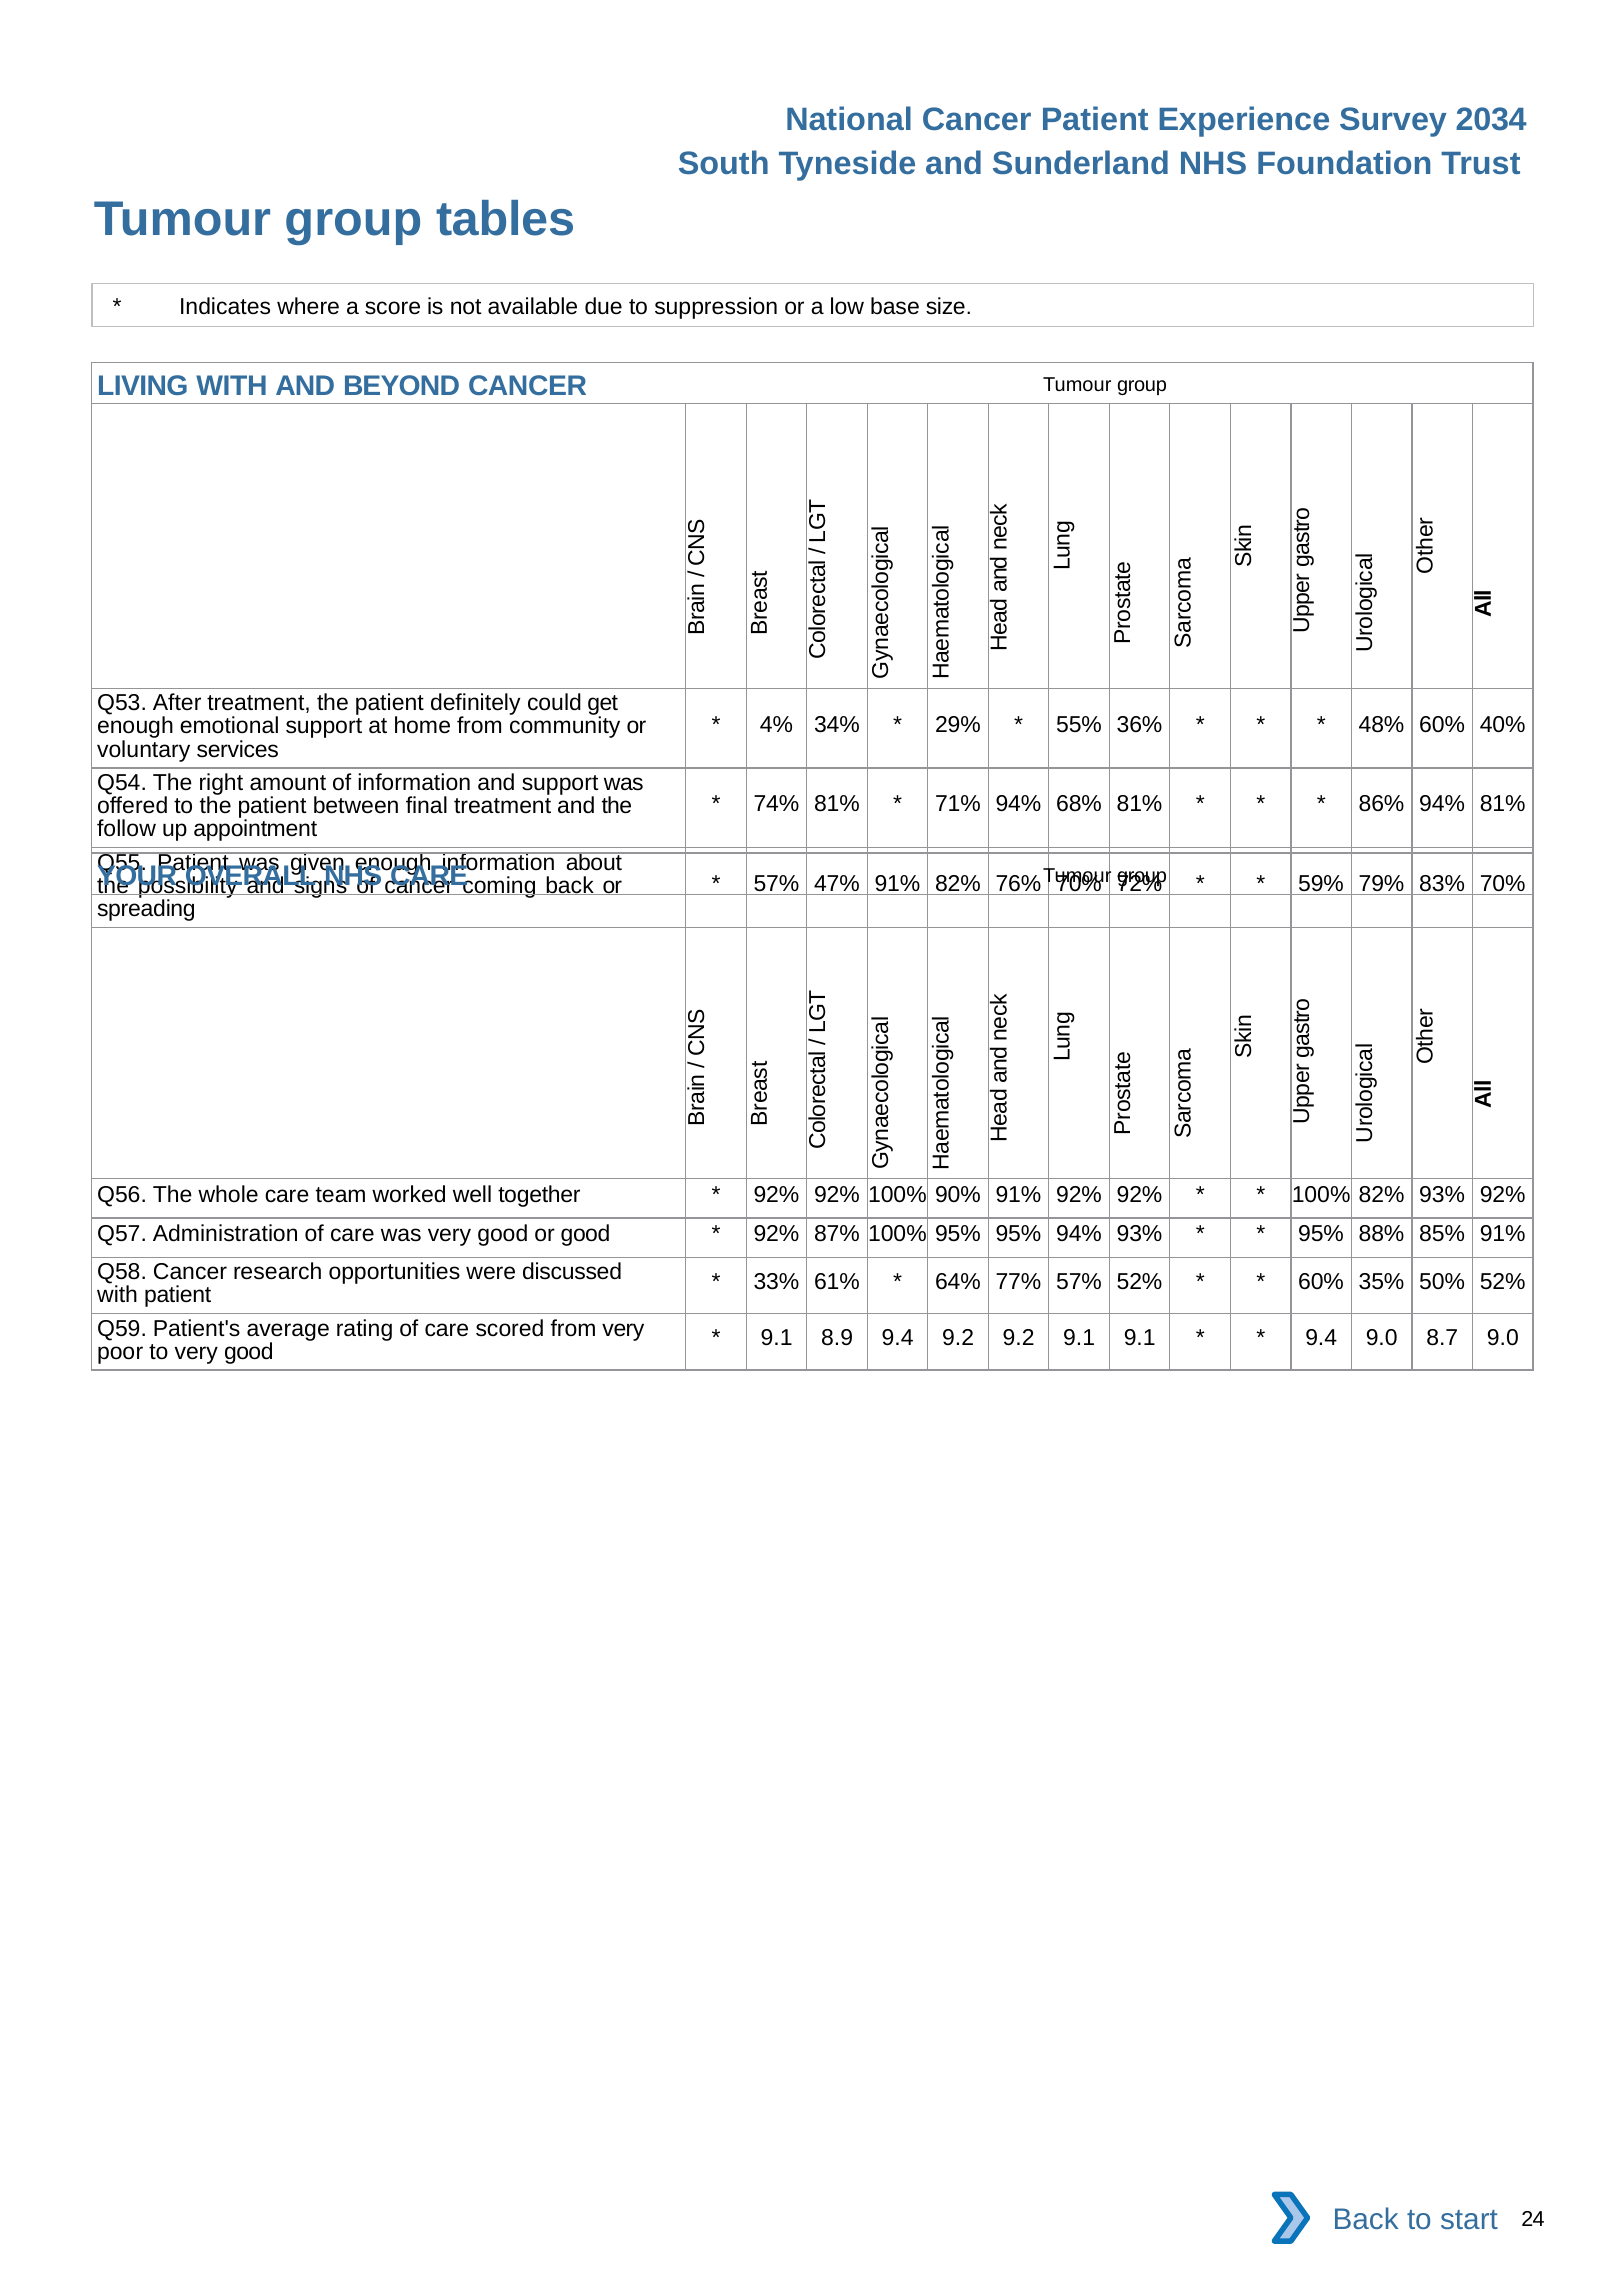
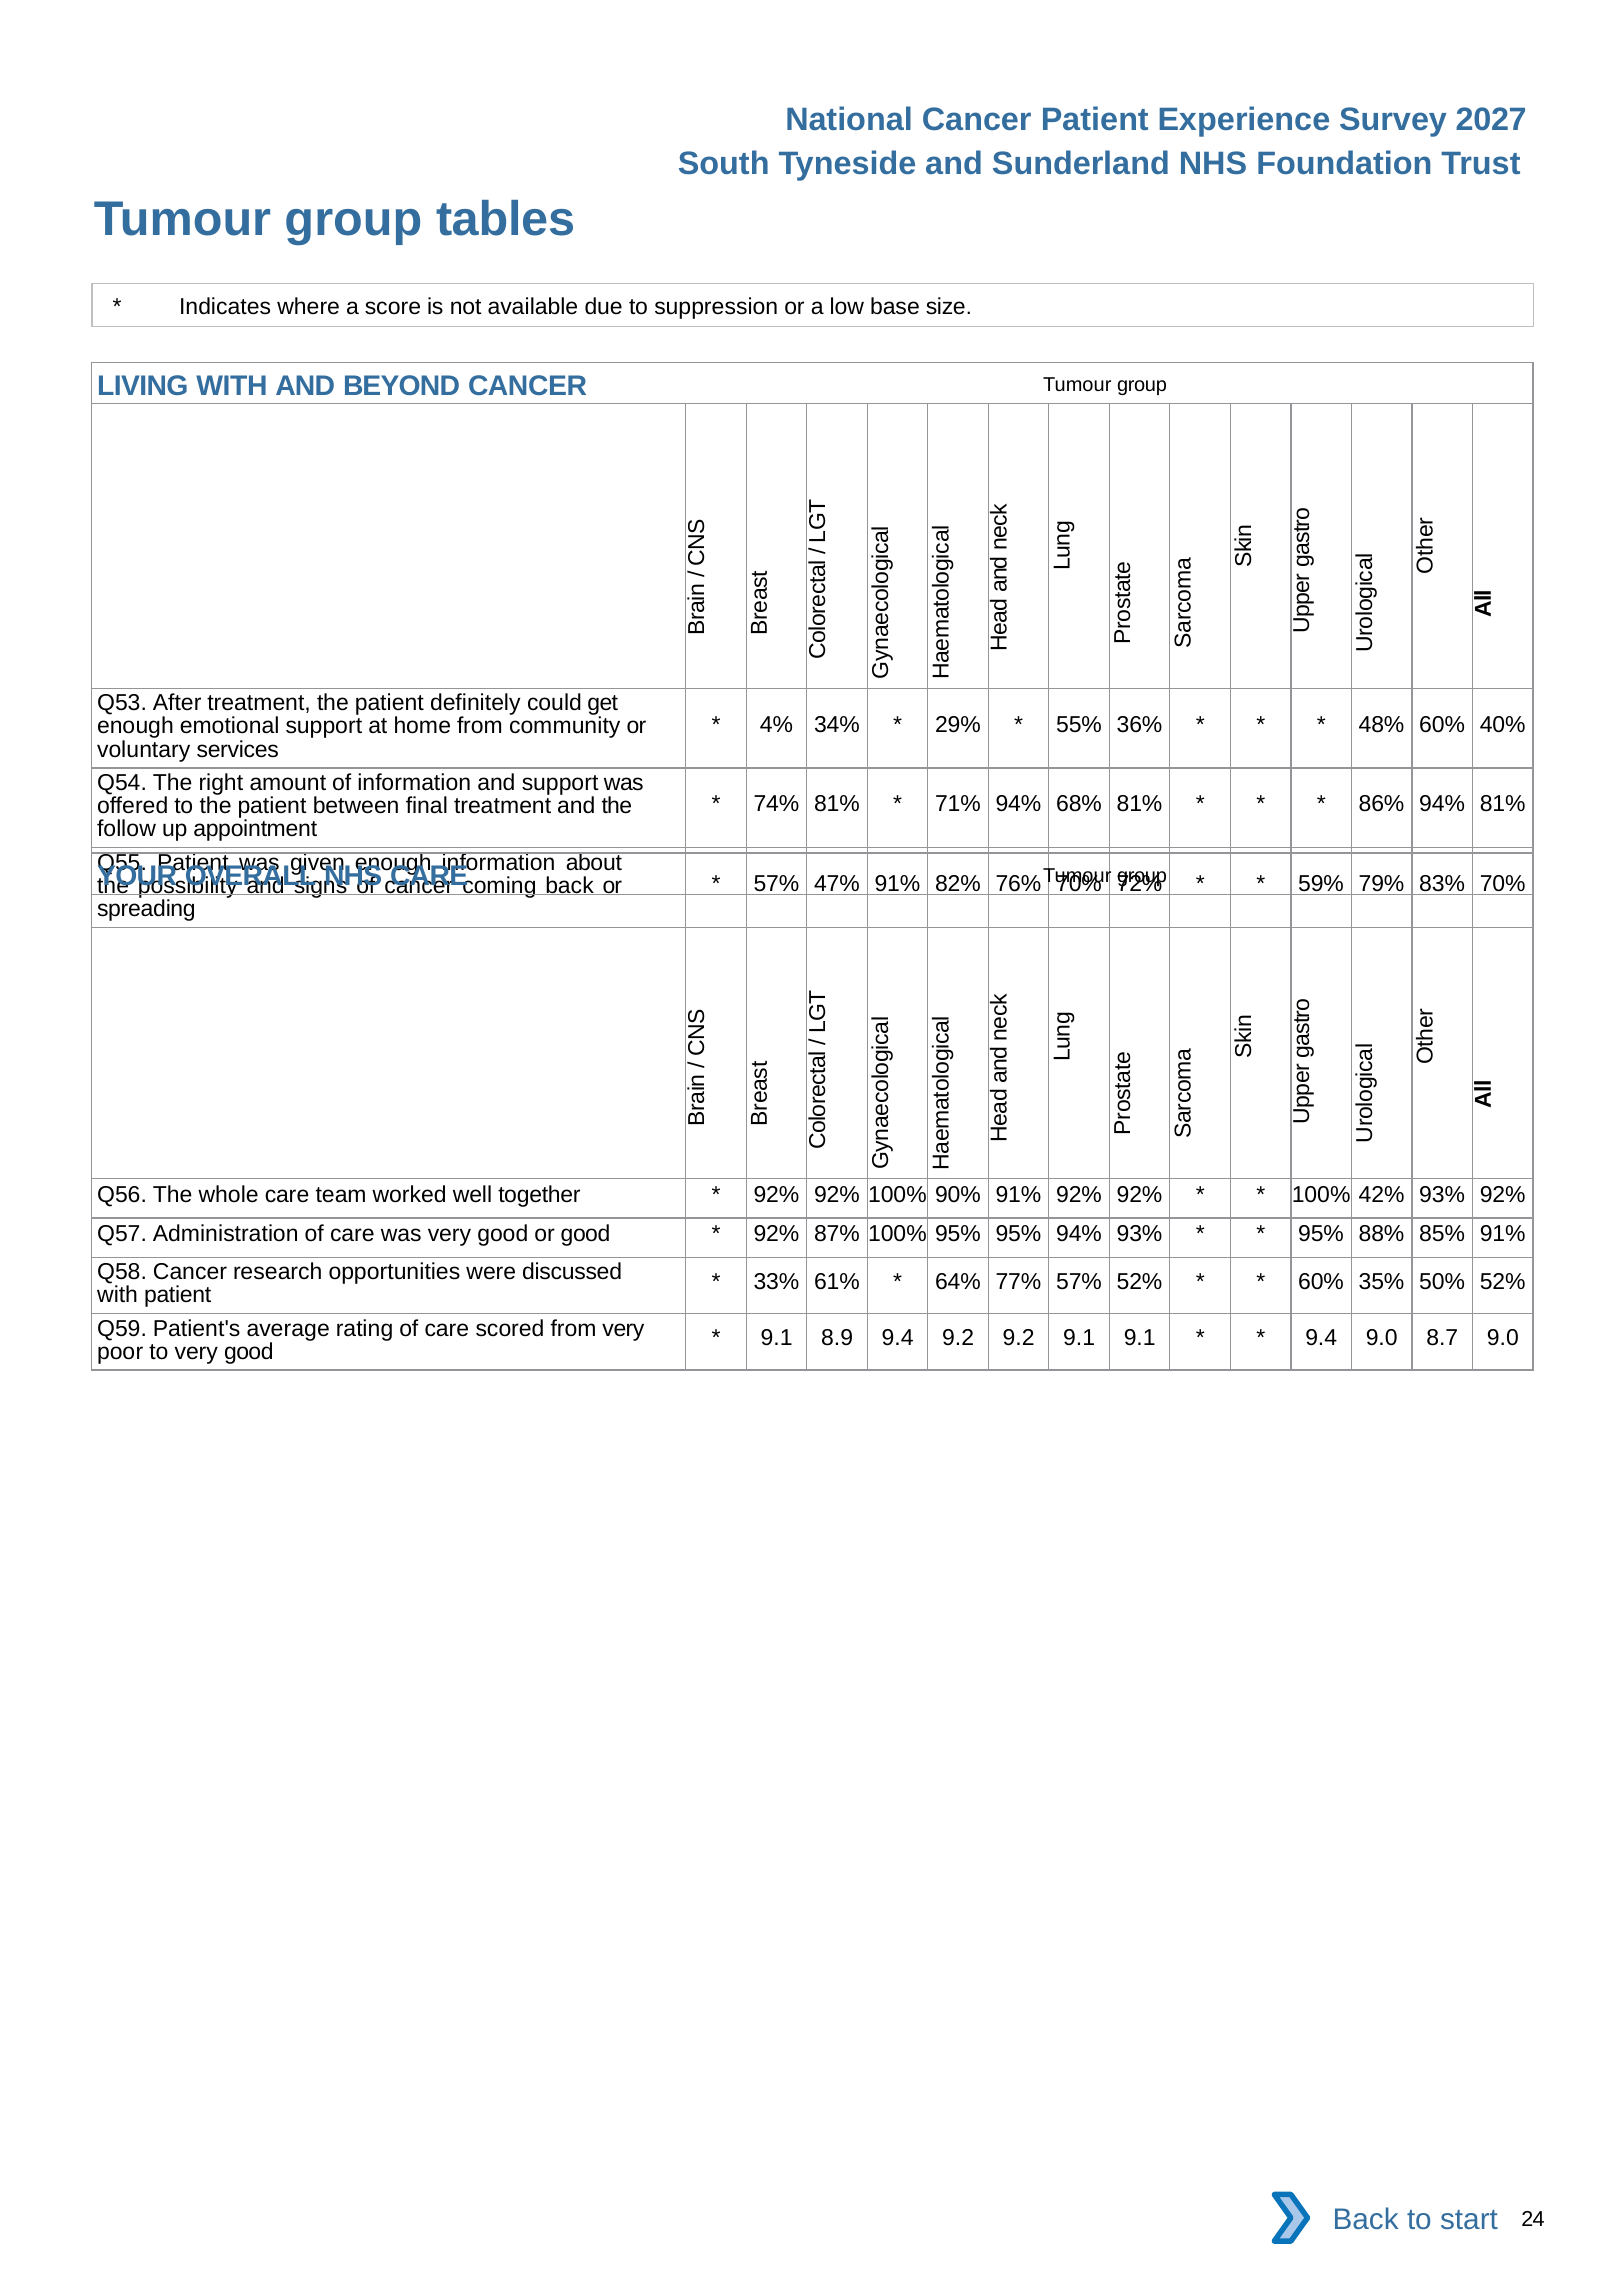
2034: 2034 -> 2027 (1491, 120)
100% 82%: 82% -> 42% (1382, 1195)
